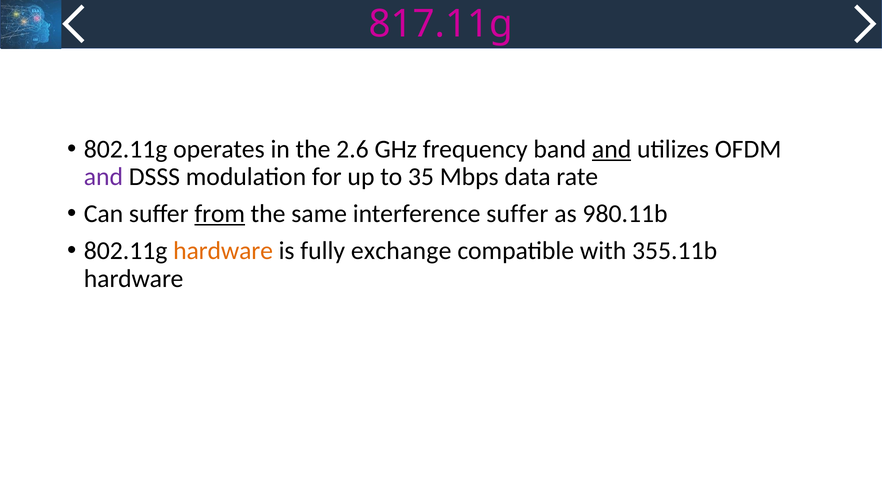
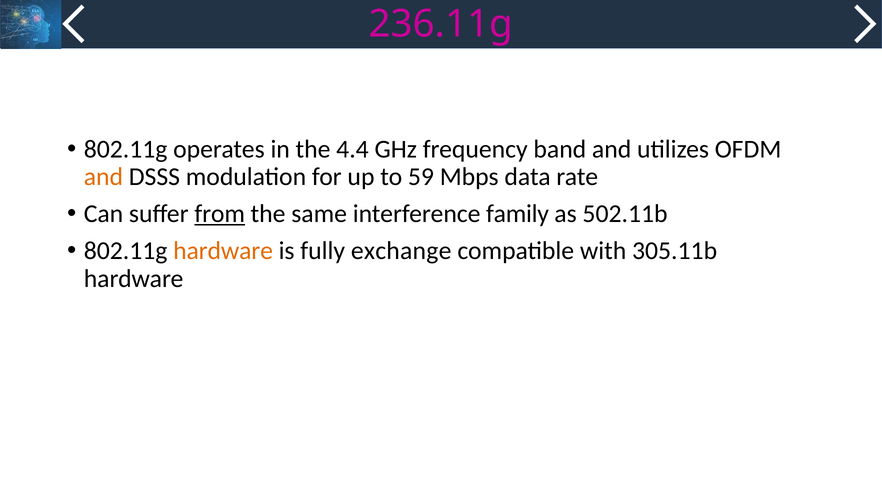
817.11g: 817.11g -> 236.11g (441, 24)
2.6: 2.6 -> 4.4 (352, 149)
and underline: present -> none (612, 149)
and colour: purple -> orange (103, 177)
35: 35 -> 59 (421, 177)
interference suffer: suffer -> family (518, 214)
980.11b: 980.11b -> 502.11b (625, 214)
355.11b: 355.11b -> 305.11b (675, 251)
